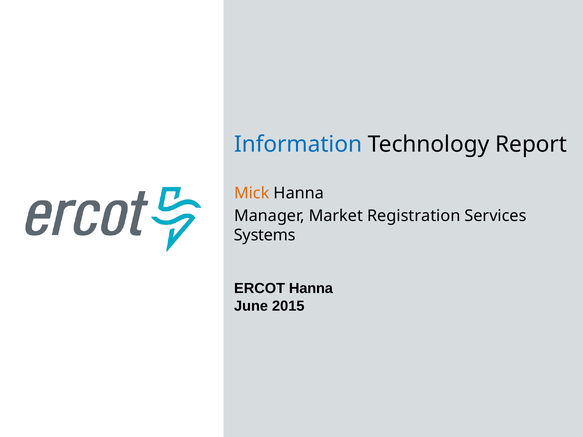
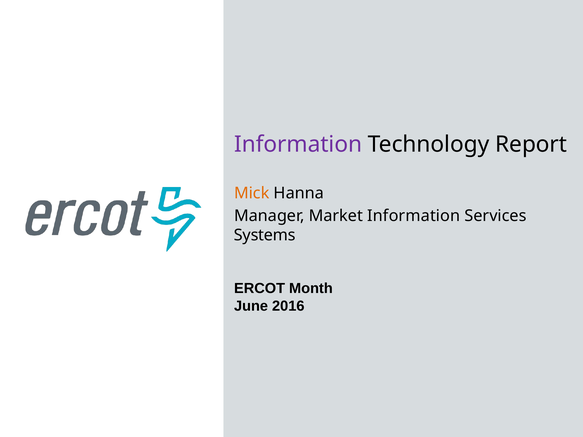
Information colour: blue -> purple (298, 144)
Market Registration: Registration -> Information (414, 216)
ERCOT Hanna: Hanna -> Month (311, 289)
2015: 2015 -> 2016 (288, 306)
